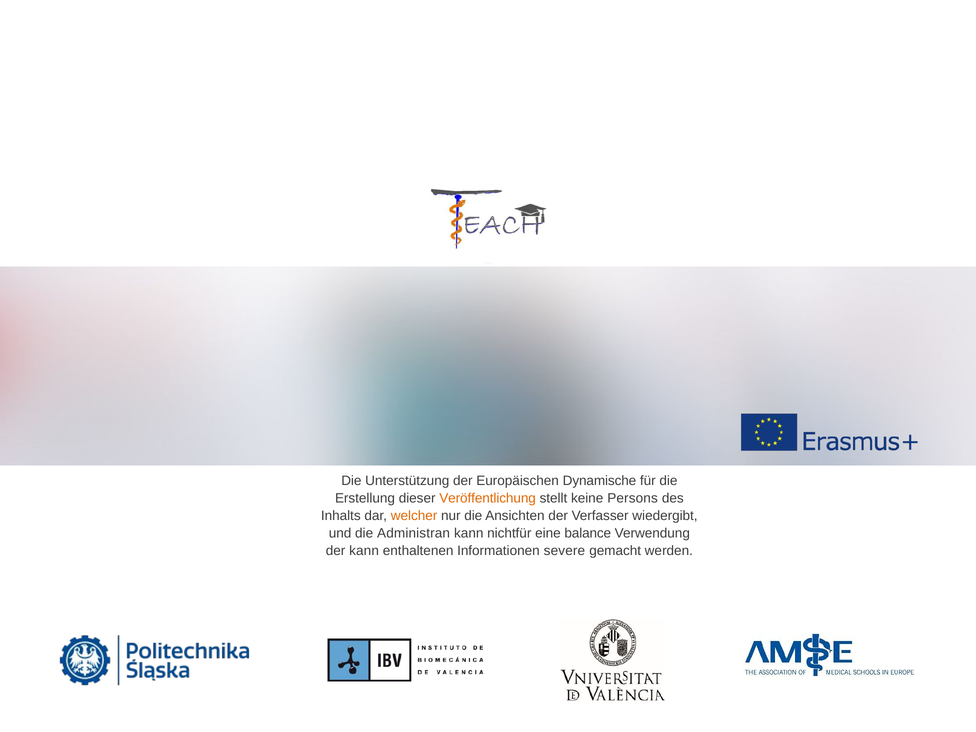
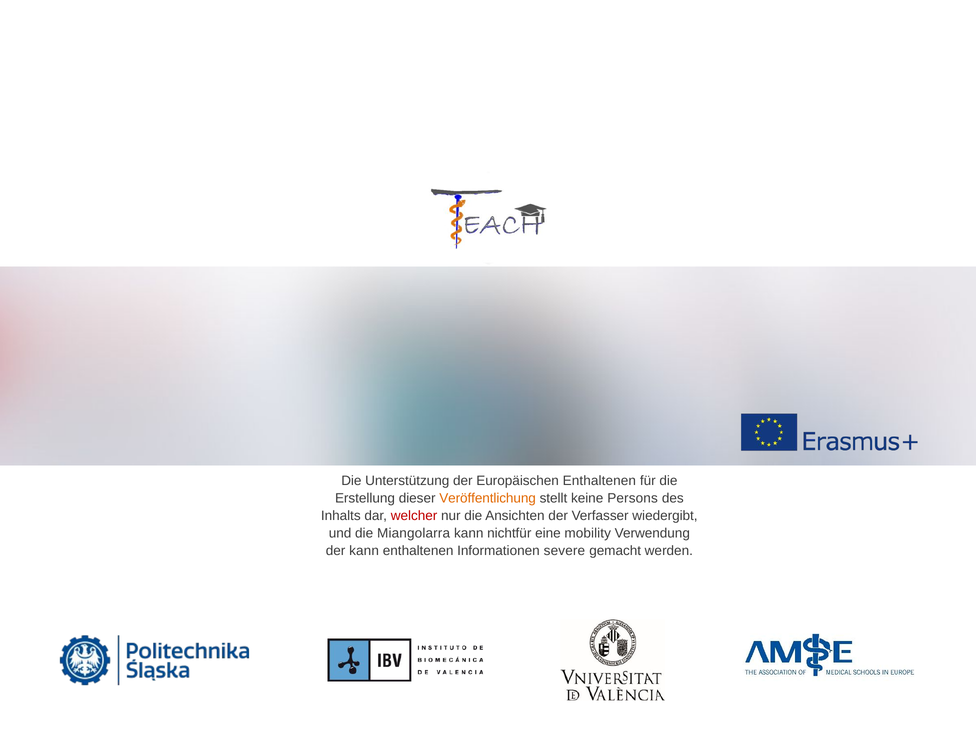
Europäischen Dynamische: Dynamische -> Enthaltenen (599, 481)
welcher colour: orange -> red (414, 516)
Administran: Administran -> Miangolarra (414, 533)
balance: balance -> mobility (588, 533)
